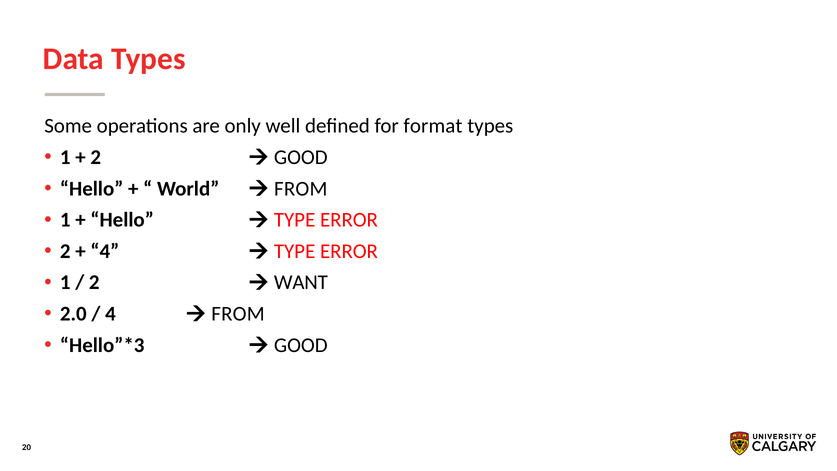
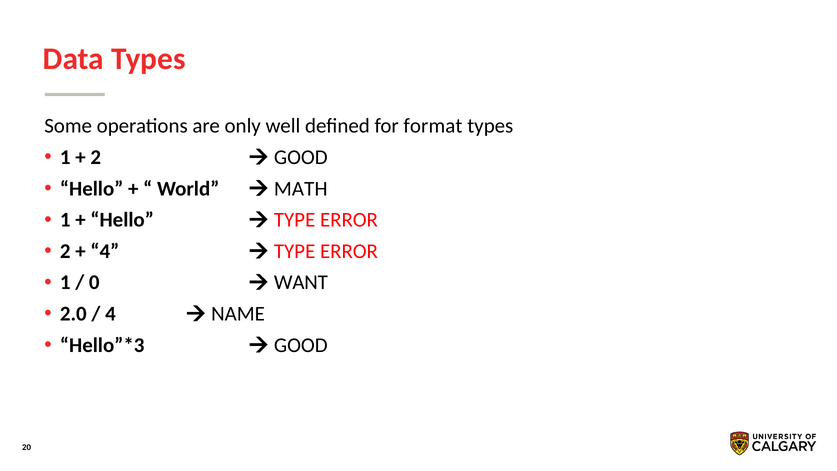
FROM: FROM -> MATH (301, 189)
2: 2 -> 0 (94, 282)
FROM: FROM -> NAME (238, 314)
